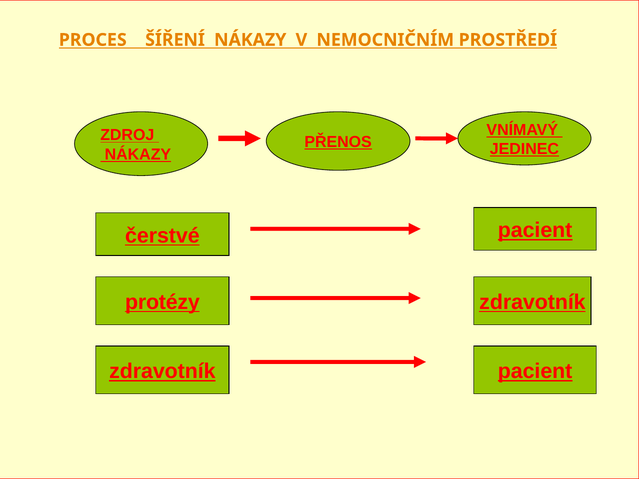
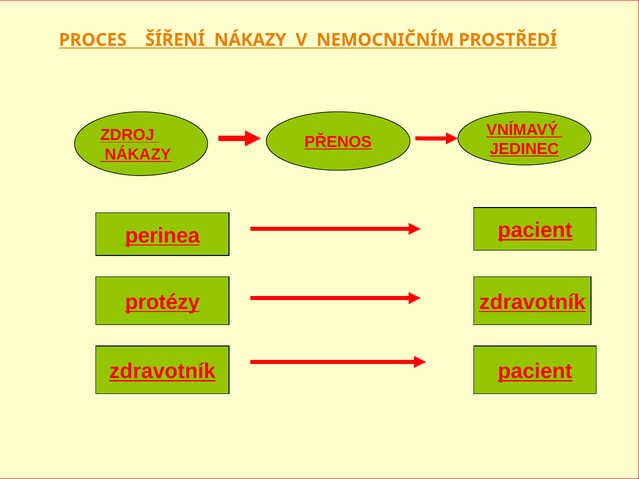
čerstvé: čerstvé -> perinea (162, 236)
